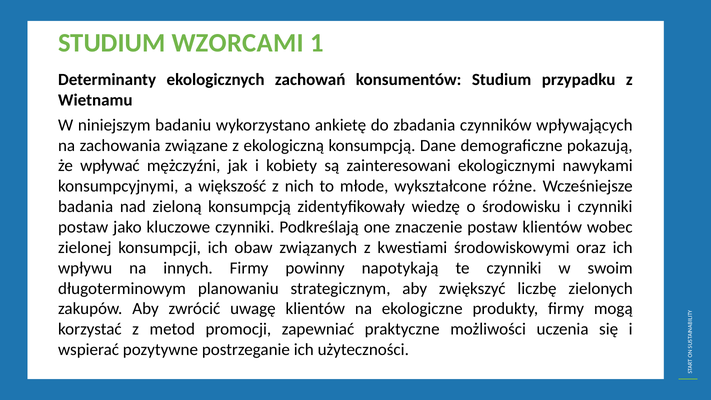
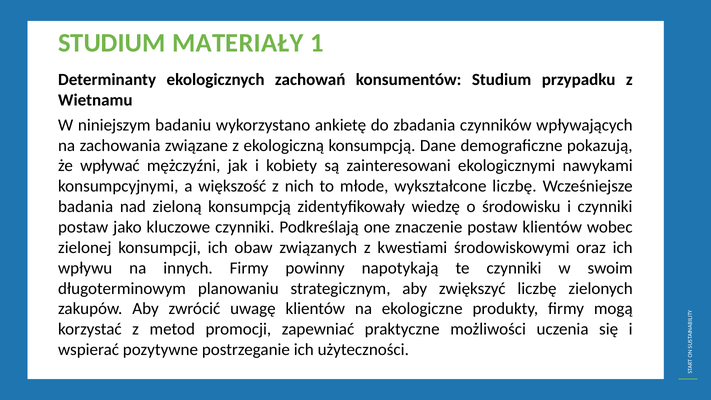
WZORCAMI: WZORCAMI -> MATERIAŁY (238, 43)
wykształcone różne: różne -> liczbę (514, 186)
